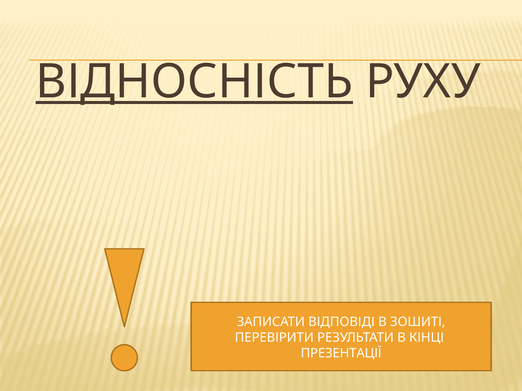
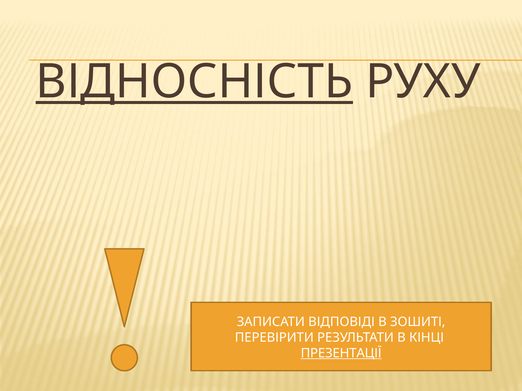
ПРЕЗЕНТАЦІЇ underline: none -> present (341, 354)
